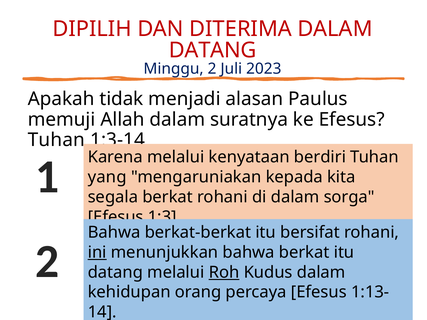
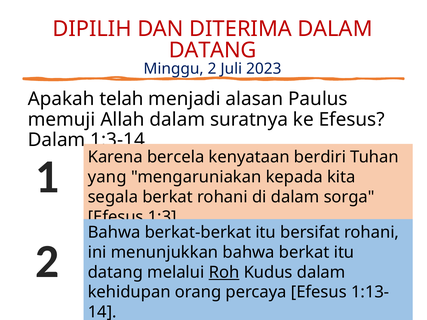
tidak: tidak -> telah (122, 99)
Tuhan: Tuhan -> Dalam (57, 140)
Karena melalui: melalui -> bercela (176, 157)
ini underline: present -> none (97, 253)
